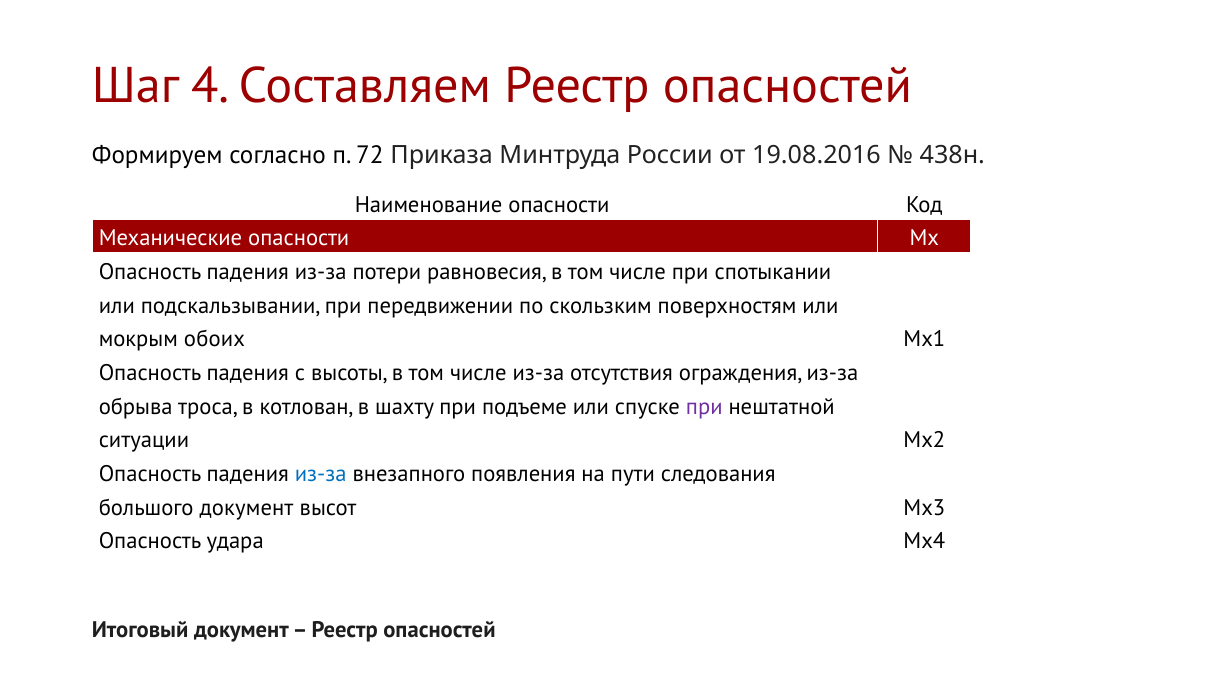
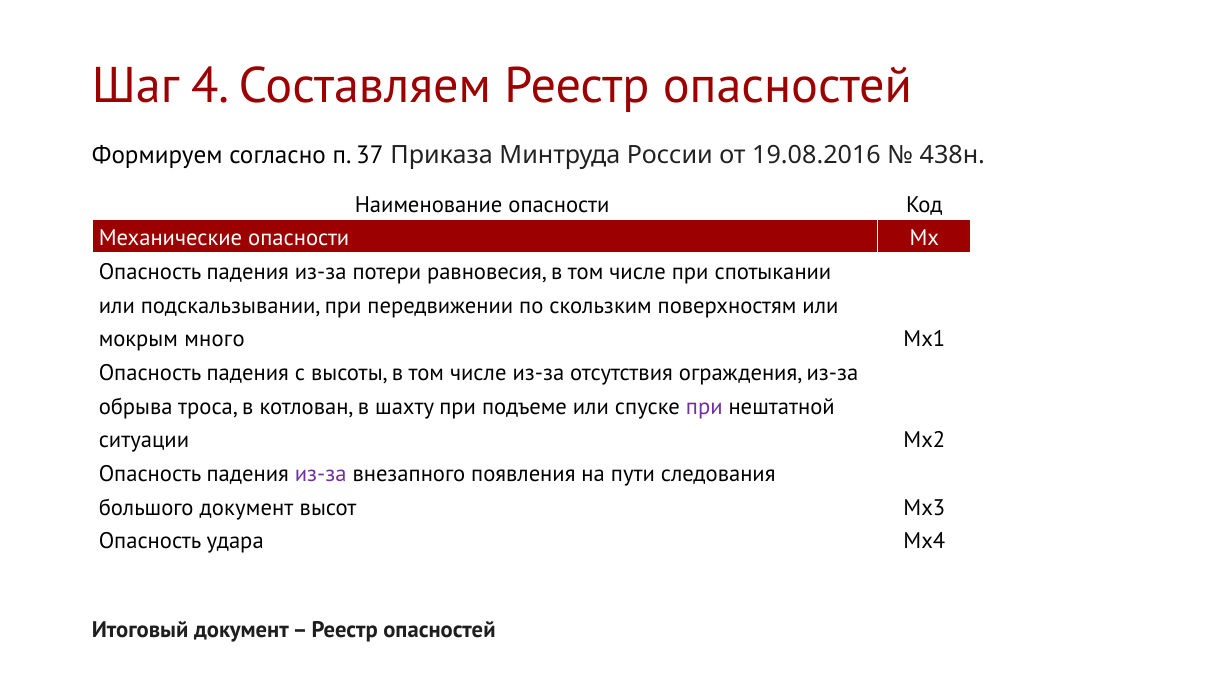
72: 72 -> 37 (370, 155)
обоих: обоих -> много (214, 340)
из-за colour: blue -> purple (321, 474)
